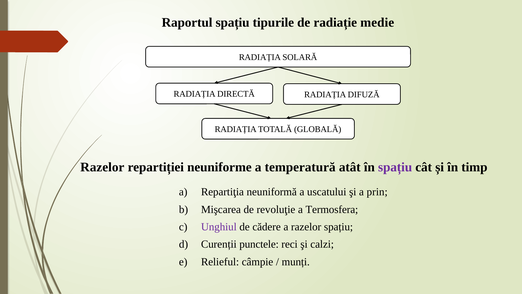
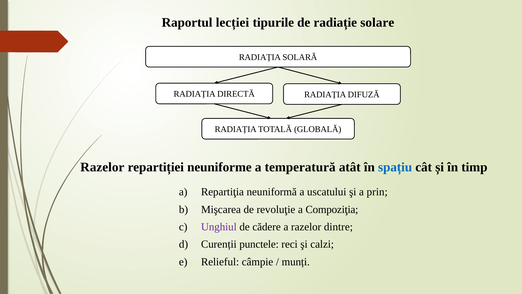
Raportul spațiu: spațiu -> lecției (232, 22)
medie: medie -> solare (377, 22)
spațiu colour: purple -> blue (395, 167)
Termosfera: Termosfera -> Compoziţia (332, 209)
razelor spațiu: spațiu -> dintre (338, 227)
